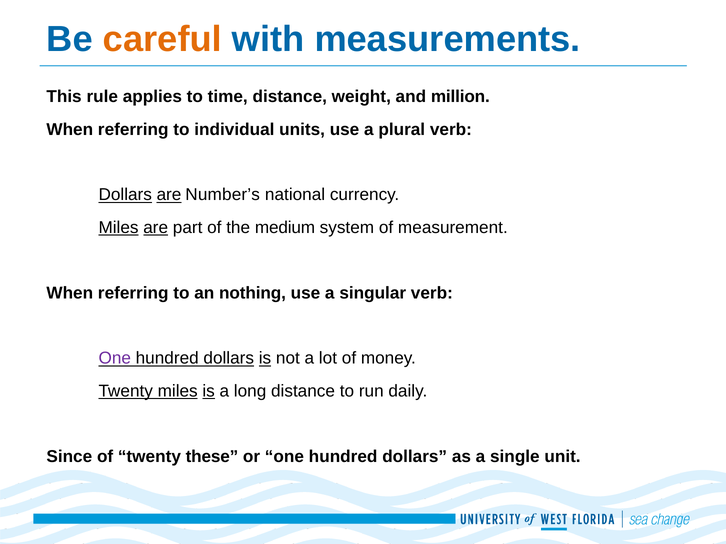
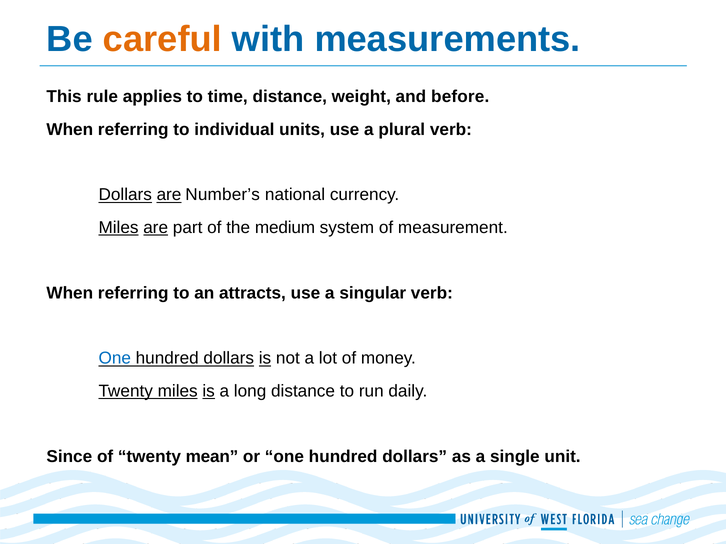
million: million -> before (460, 97)
nothing: nothing -> attracts (252, 293)
One colour: purple -> blue (115, 359)
these: these -> mean (212, 457)
